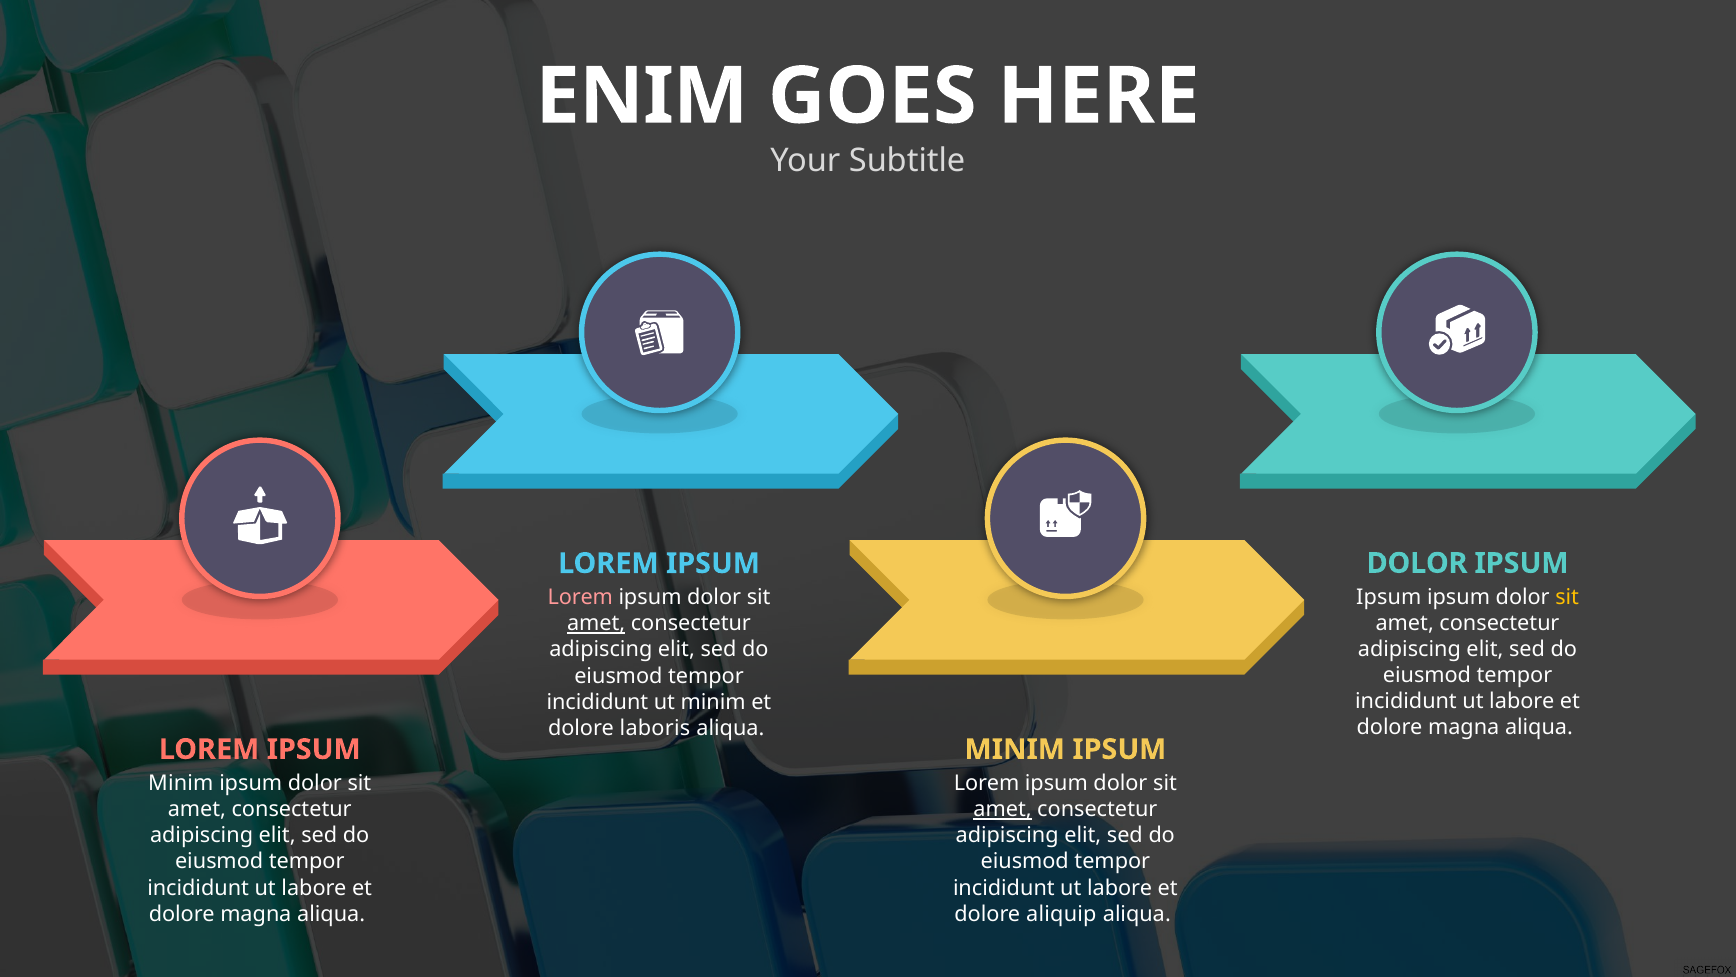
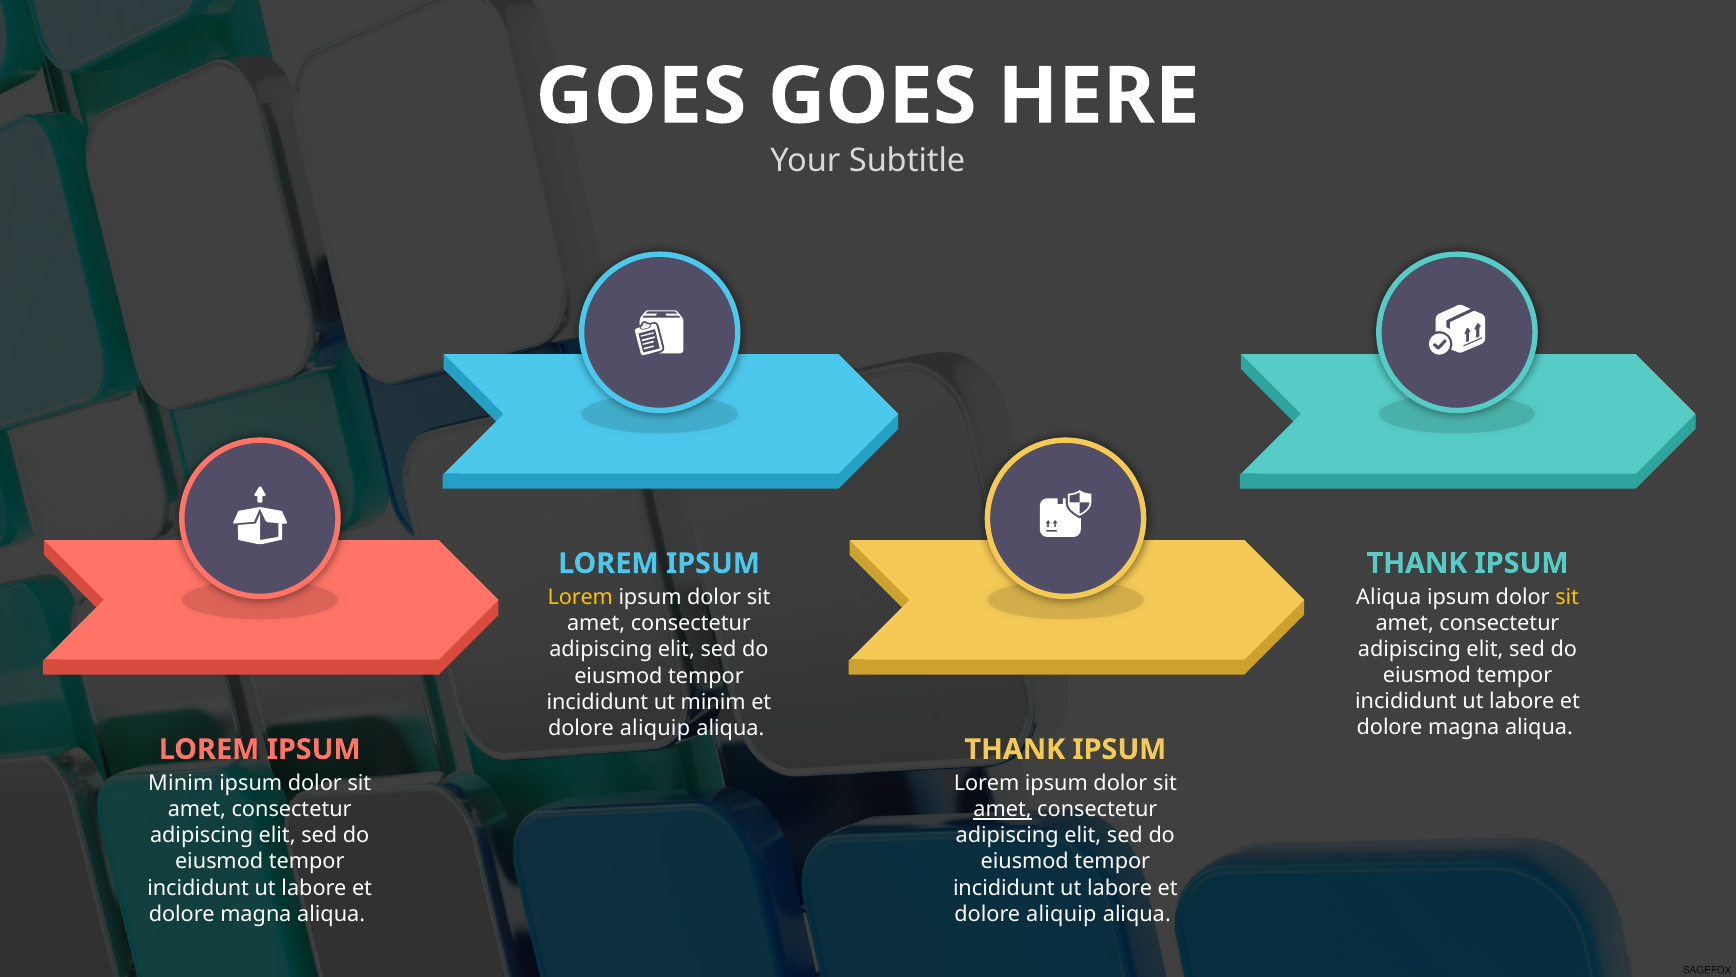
ENIM: ENIM -> GOES (641, 96)
DOLOR: DOLOR -> THANK (1417, 563)
Ipsum: Ipsum -> Aliqua (1389, 597)
Lorem colour: pink -> yellow (580, 597)
amet underline: present -> none (596, 623)
laboris: laboris -> aliquip (655, 728)
MINIM: MINIM -> THANK (1015, 749)
